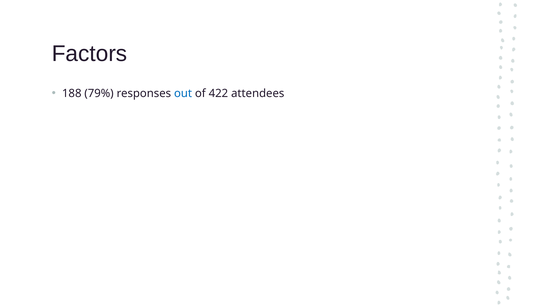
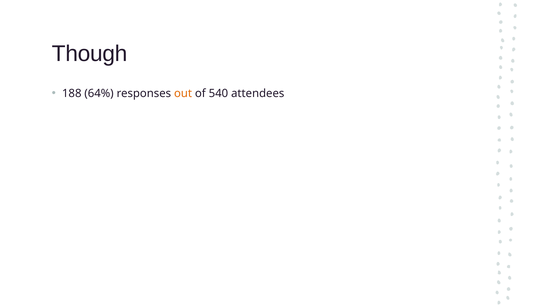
Factors: Factors -> Though (90, 54)
79%: 79% -> 64% (99, 93)
out colour: blue -> orange (183, 93)
422: 422 -> 540 (218, 93)
